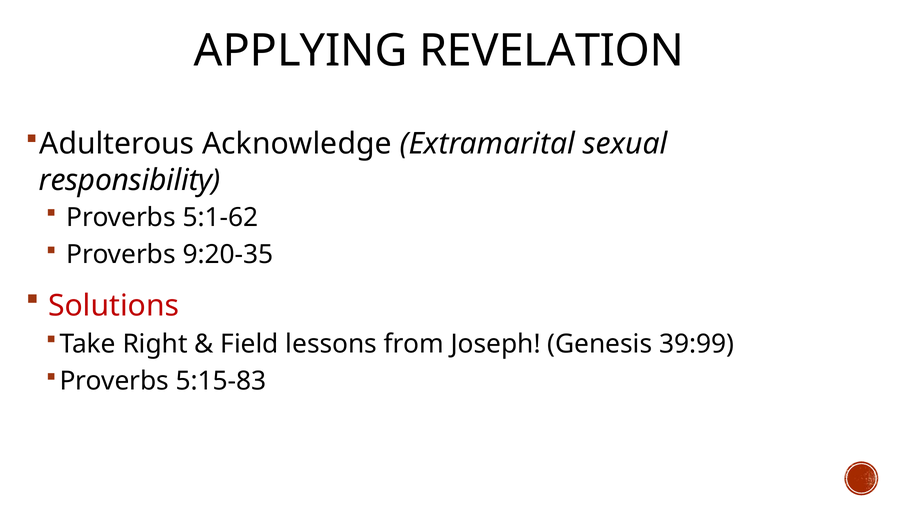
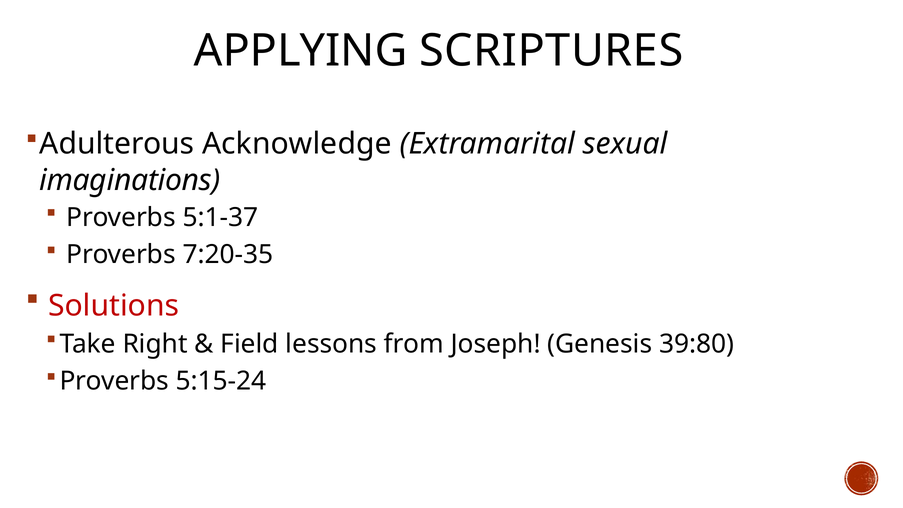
REVELATION: REVELATION -> SCRIPTURES (551, 51)
responsibility: responsibility -> imaginations (130, 180)
5:1-62: 5:1-62 -> 5:1-37 (220, 217)
9:20-35: 9:20-35 -> 7:20-35 (228, 255)
39:99: 39:99 -> 39:80 (697, 344)
5:15-83: 5:15-83 -> 5:15-24 (221, 381)
